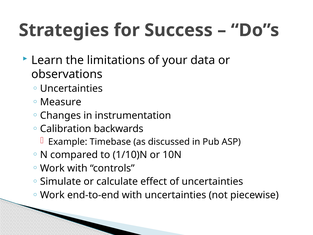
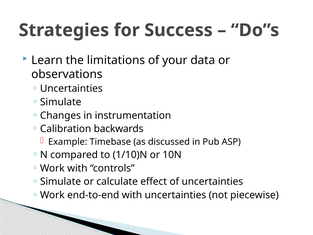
Measure: Measure -> Simulate (61, 102)
